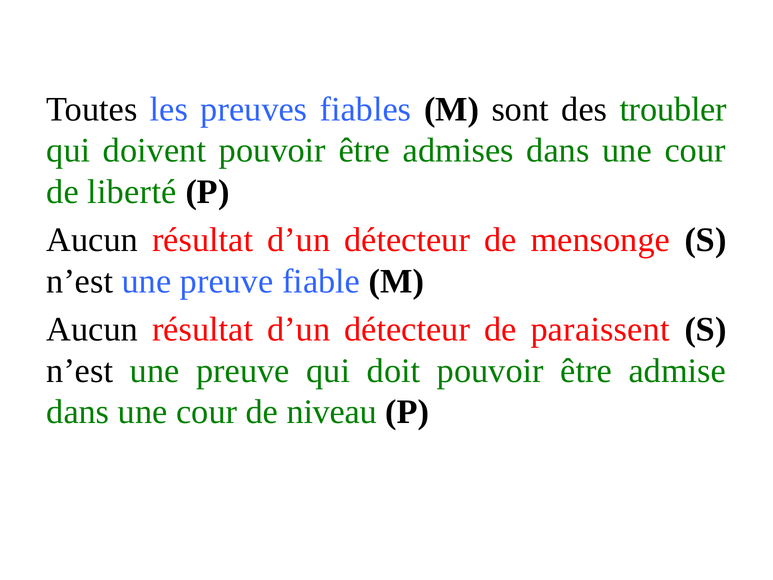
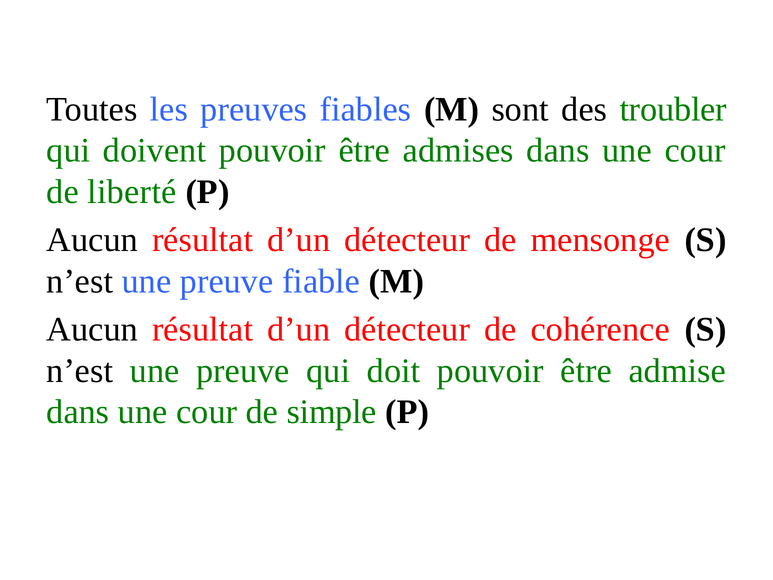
paraissent: paraissent -> cohérence (600, 329)
niveau: niveau -> simple (332, 412)
